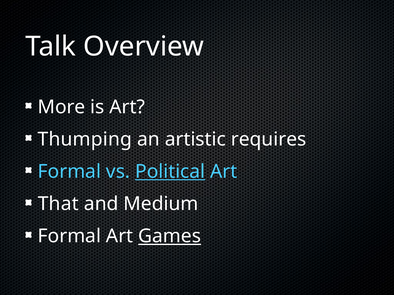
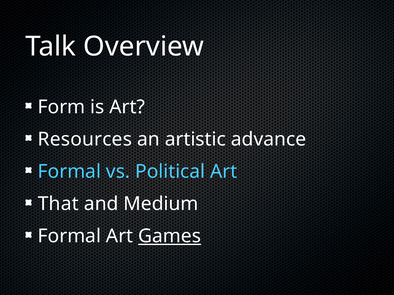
More: More -> Form (61, 107)
Thumping: Thumping -> Resources (85, 139)
requires: requires -> advance (269, 139)
Political underline: present -> none (170, 172)
